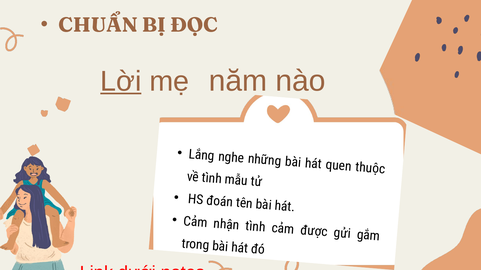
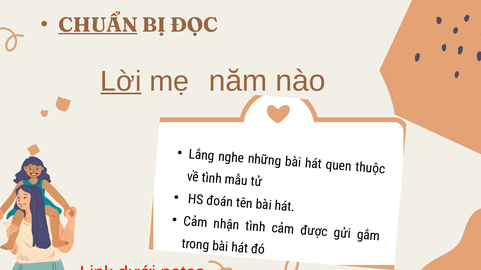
CHUẨN underline: none -> present (98, 25)
